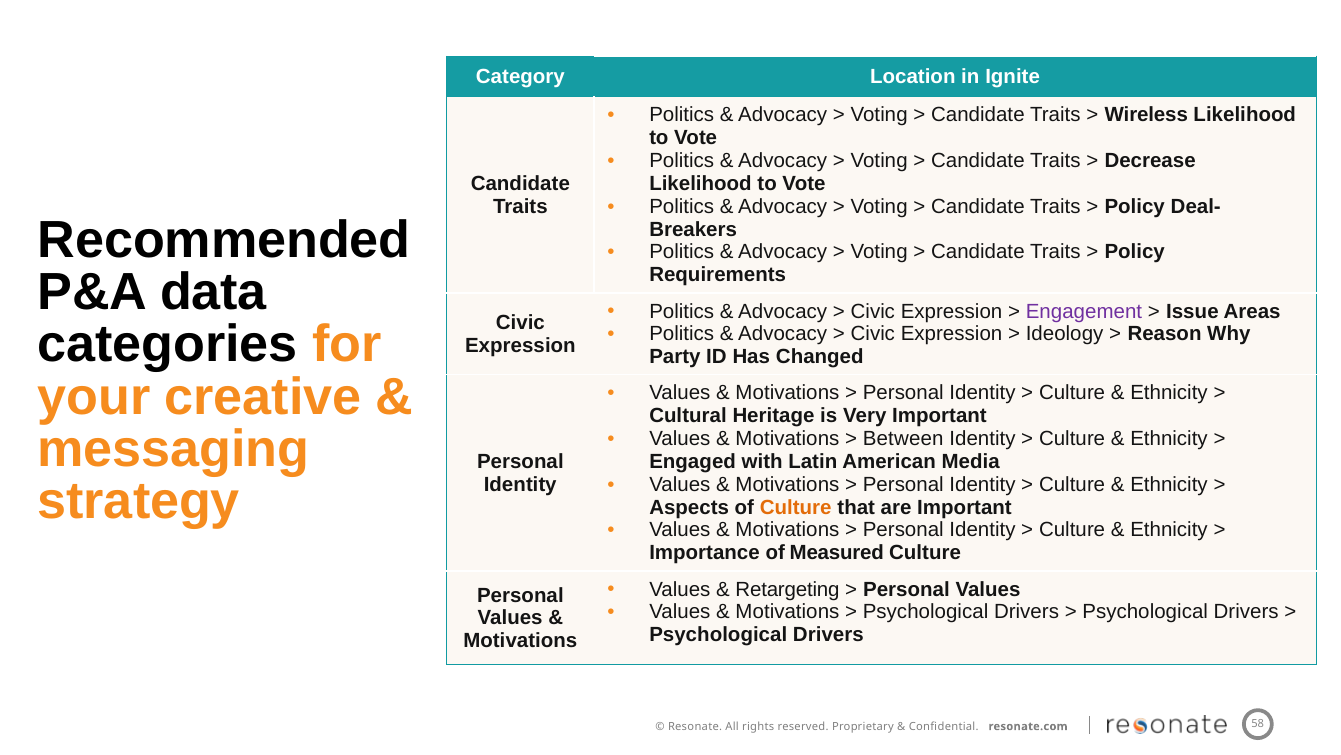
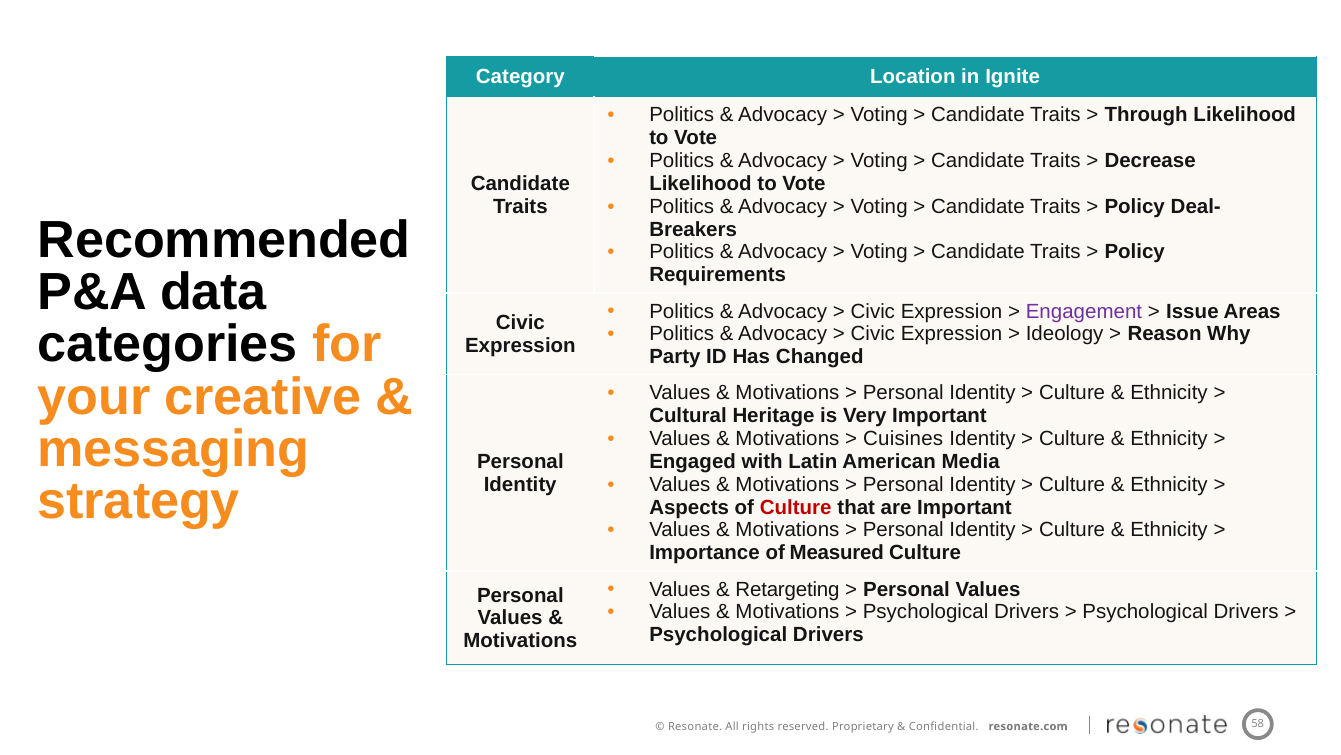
Wireless: Wireless -> Through (1146, 115)
Between: Between -> Cuisines (903, 438)
Culture colour: orange -> red (796, 507)
